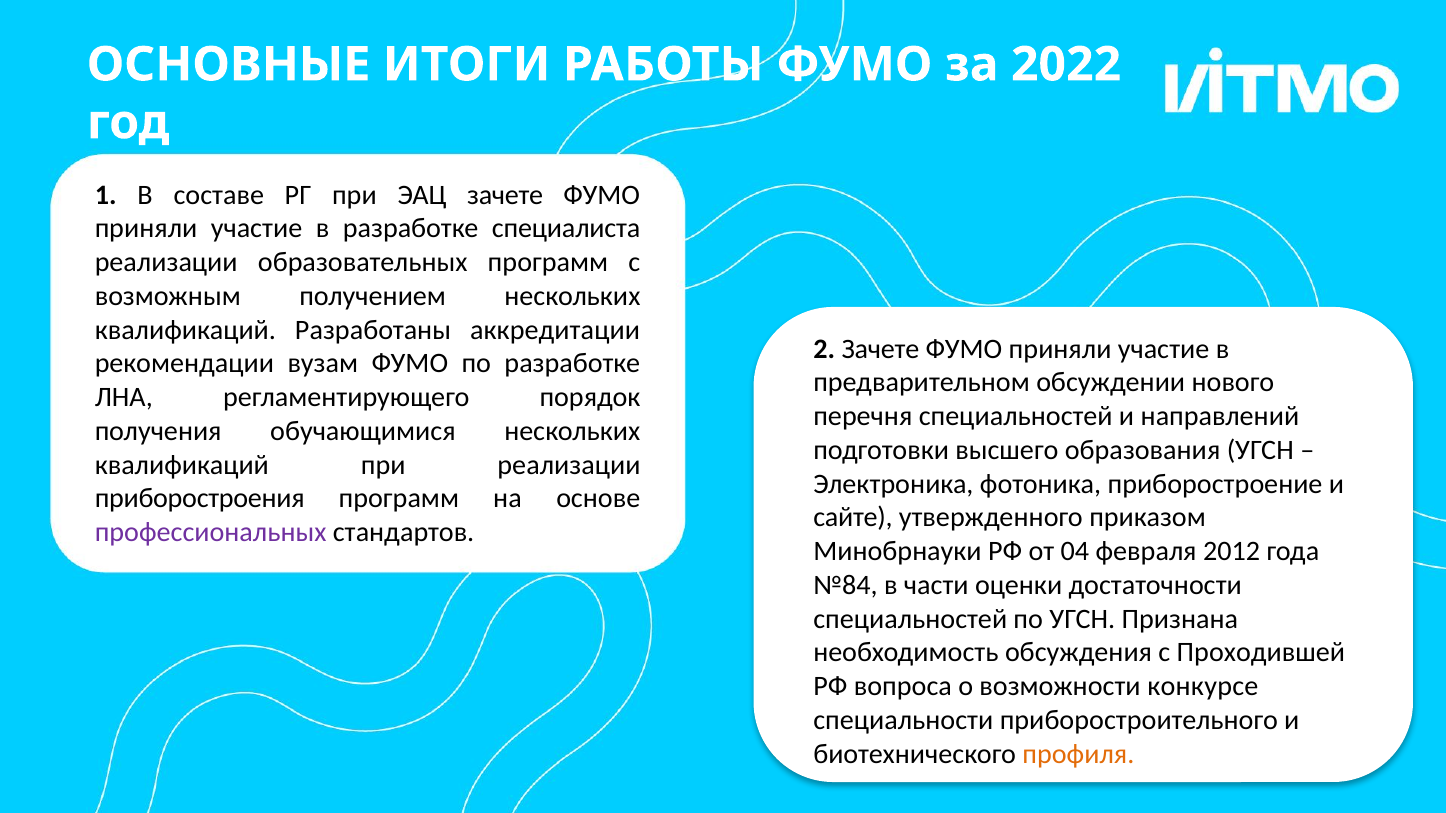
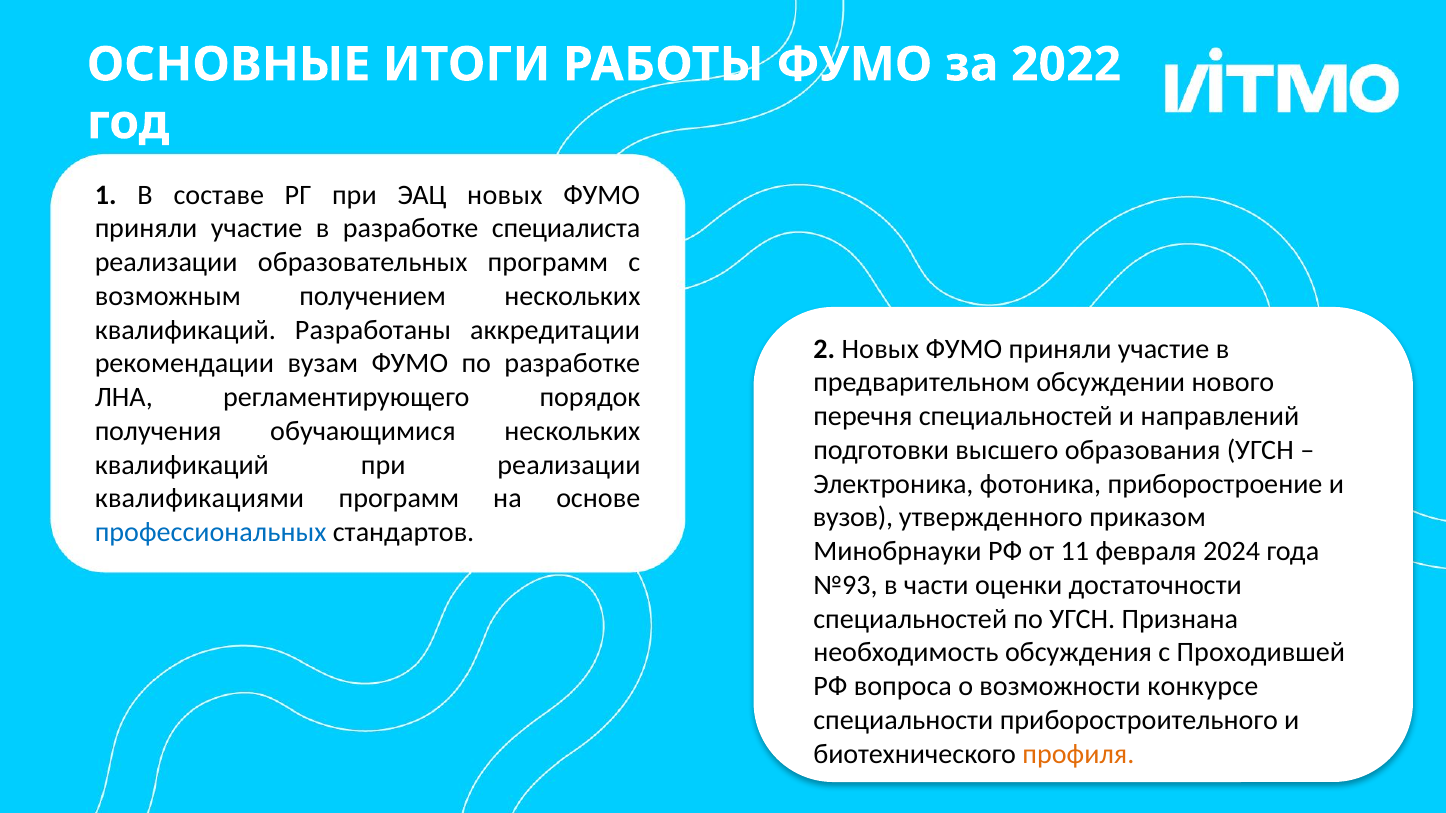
ЭАЦ зачете: зачете -> новых (505, 195)
2 Зачете: Зачете -> Новых (880, 349)
приборостроения: приборостроения -> квалификациями (199, 499)
сайте: сайте -> вузов (853, 518)
профессиональных colour: purple -> blue (211, 533)
04: 04 -> 11 (1075, 552)
2012: 2012 -> 2024 (1232, 552)
№84: №84 -> №93 (846, 585)
